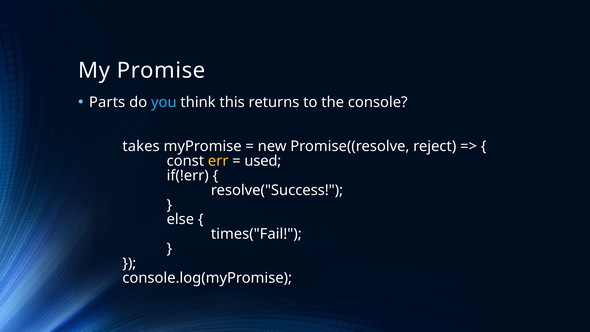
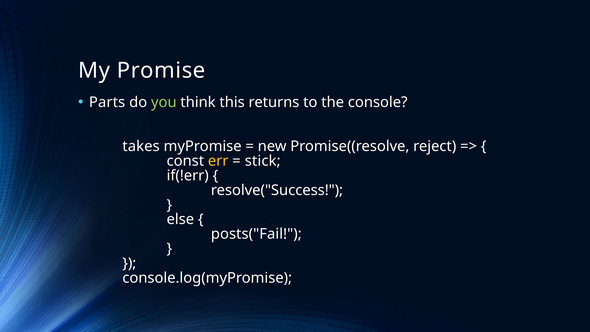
you colour: light blue -> light green (164, 102)
used: used -> stick (263, 161)
times("Fail: times("Fail -> posts("Fail (256, 234)
